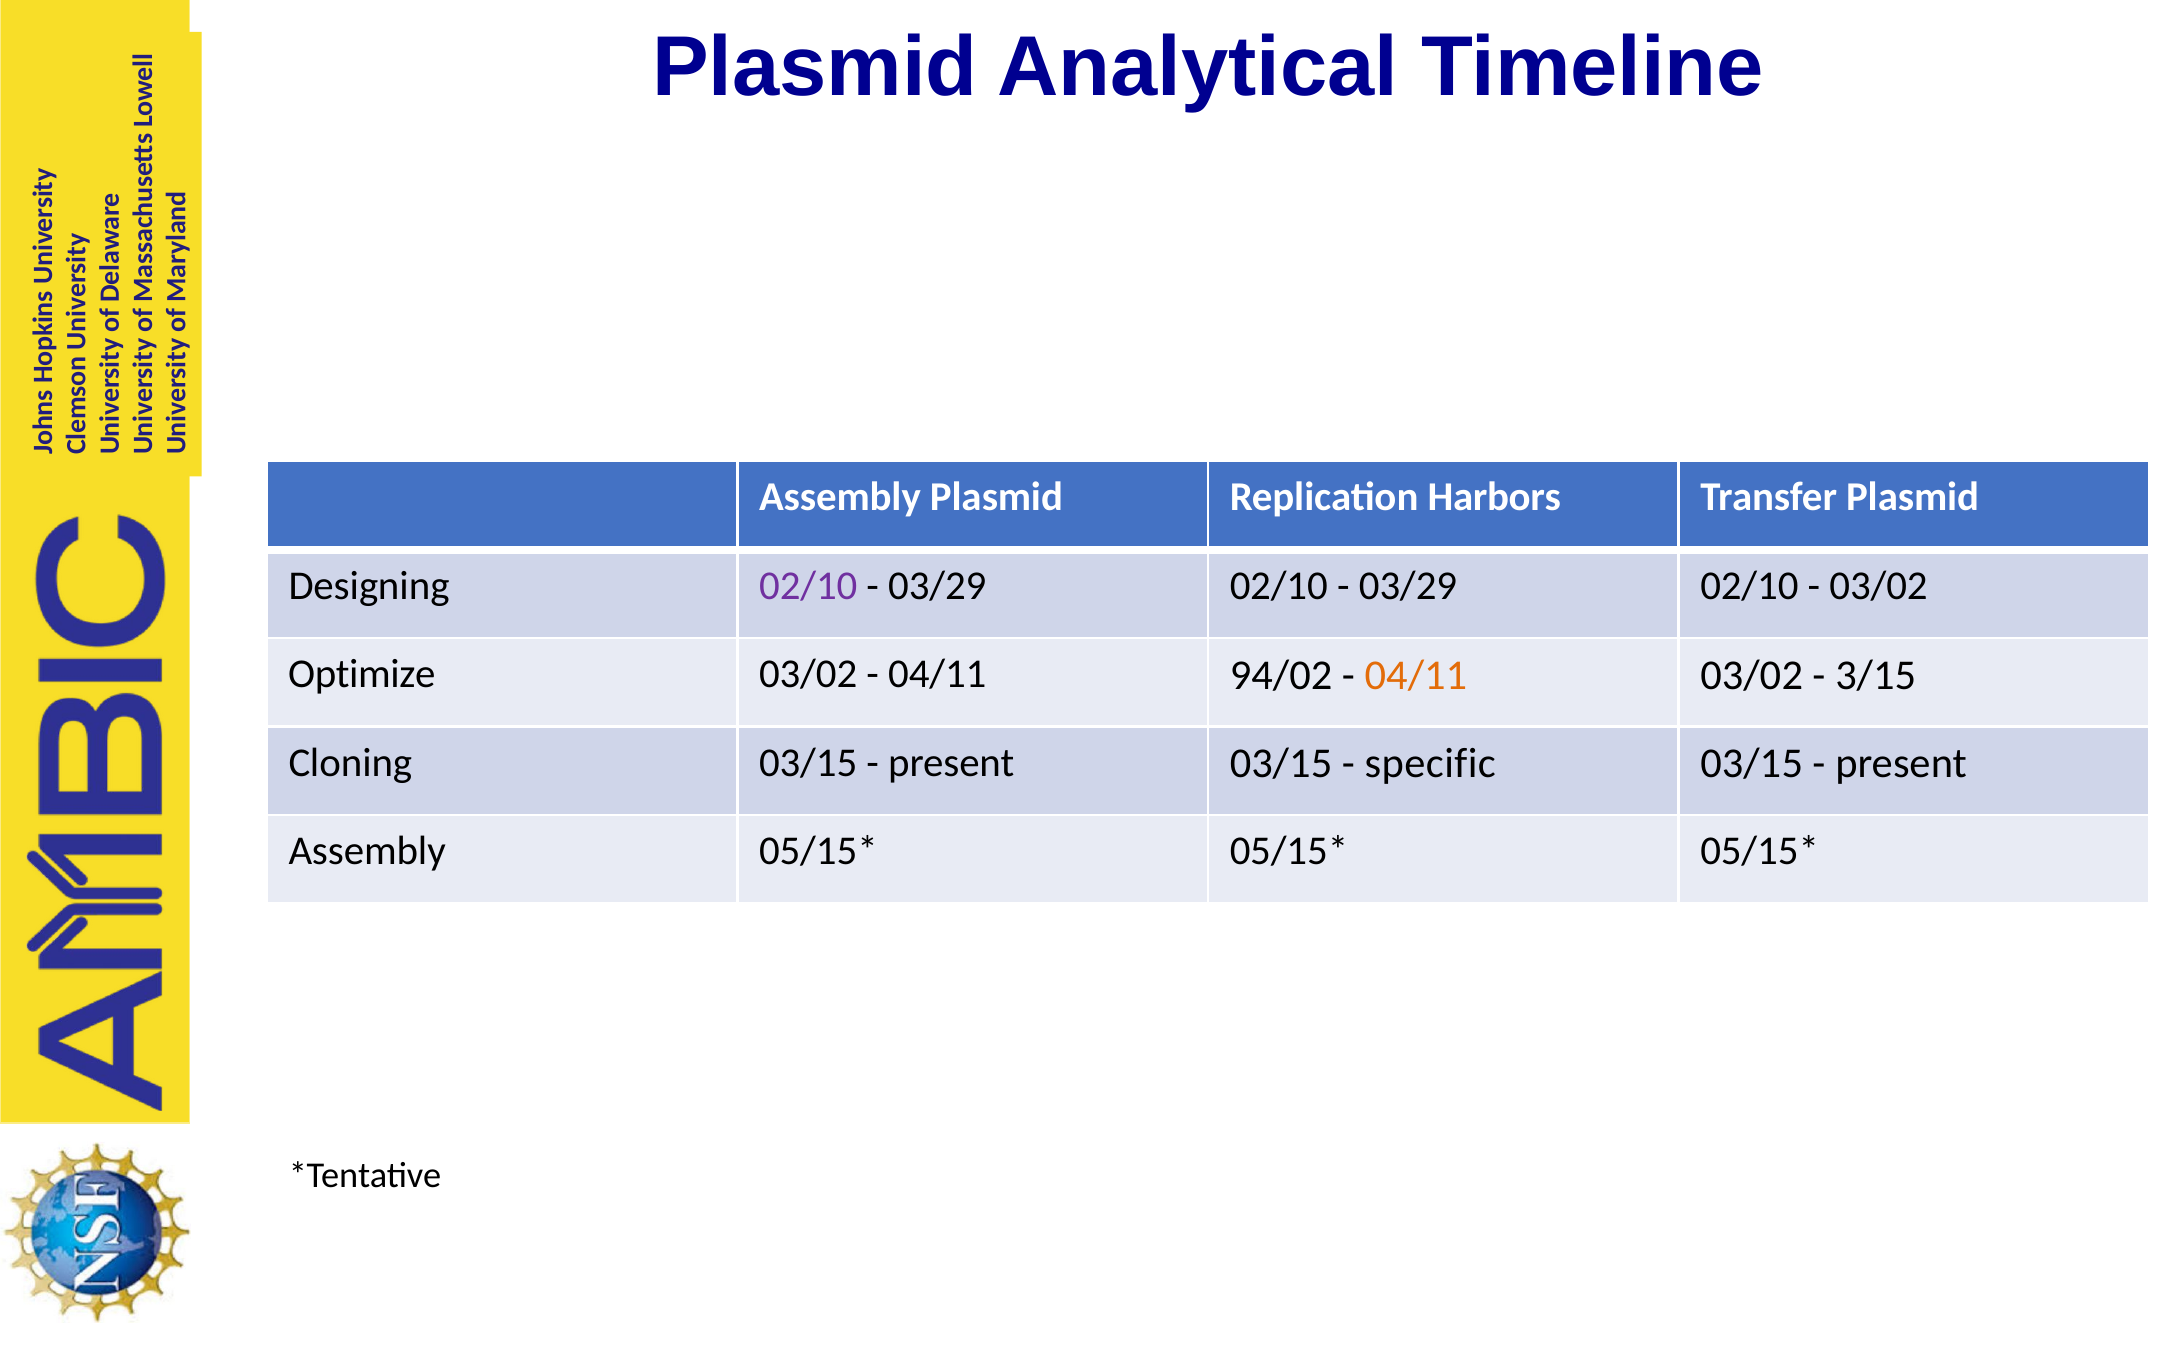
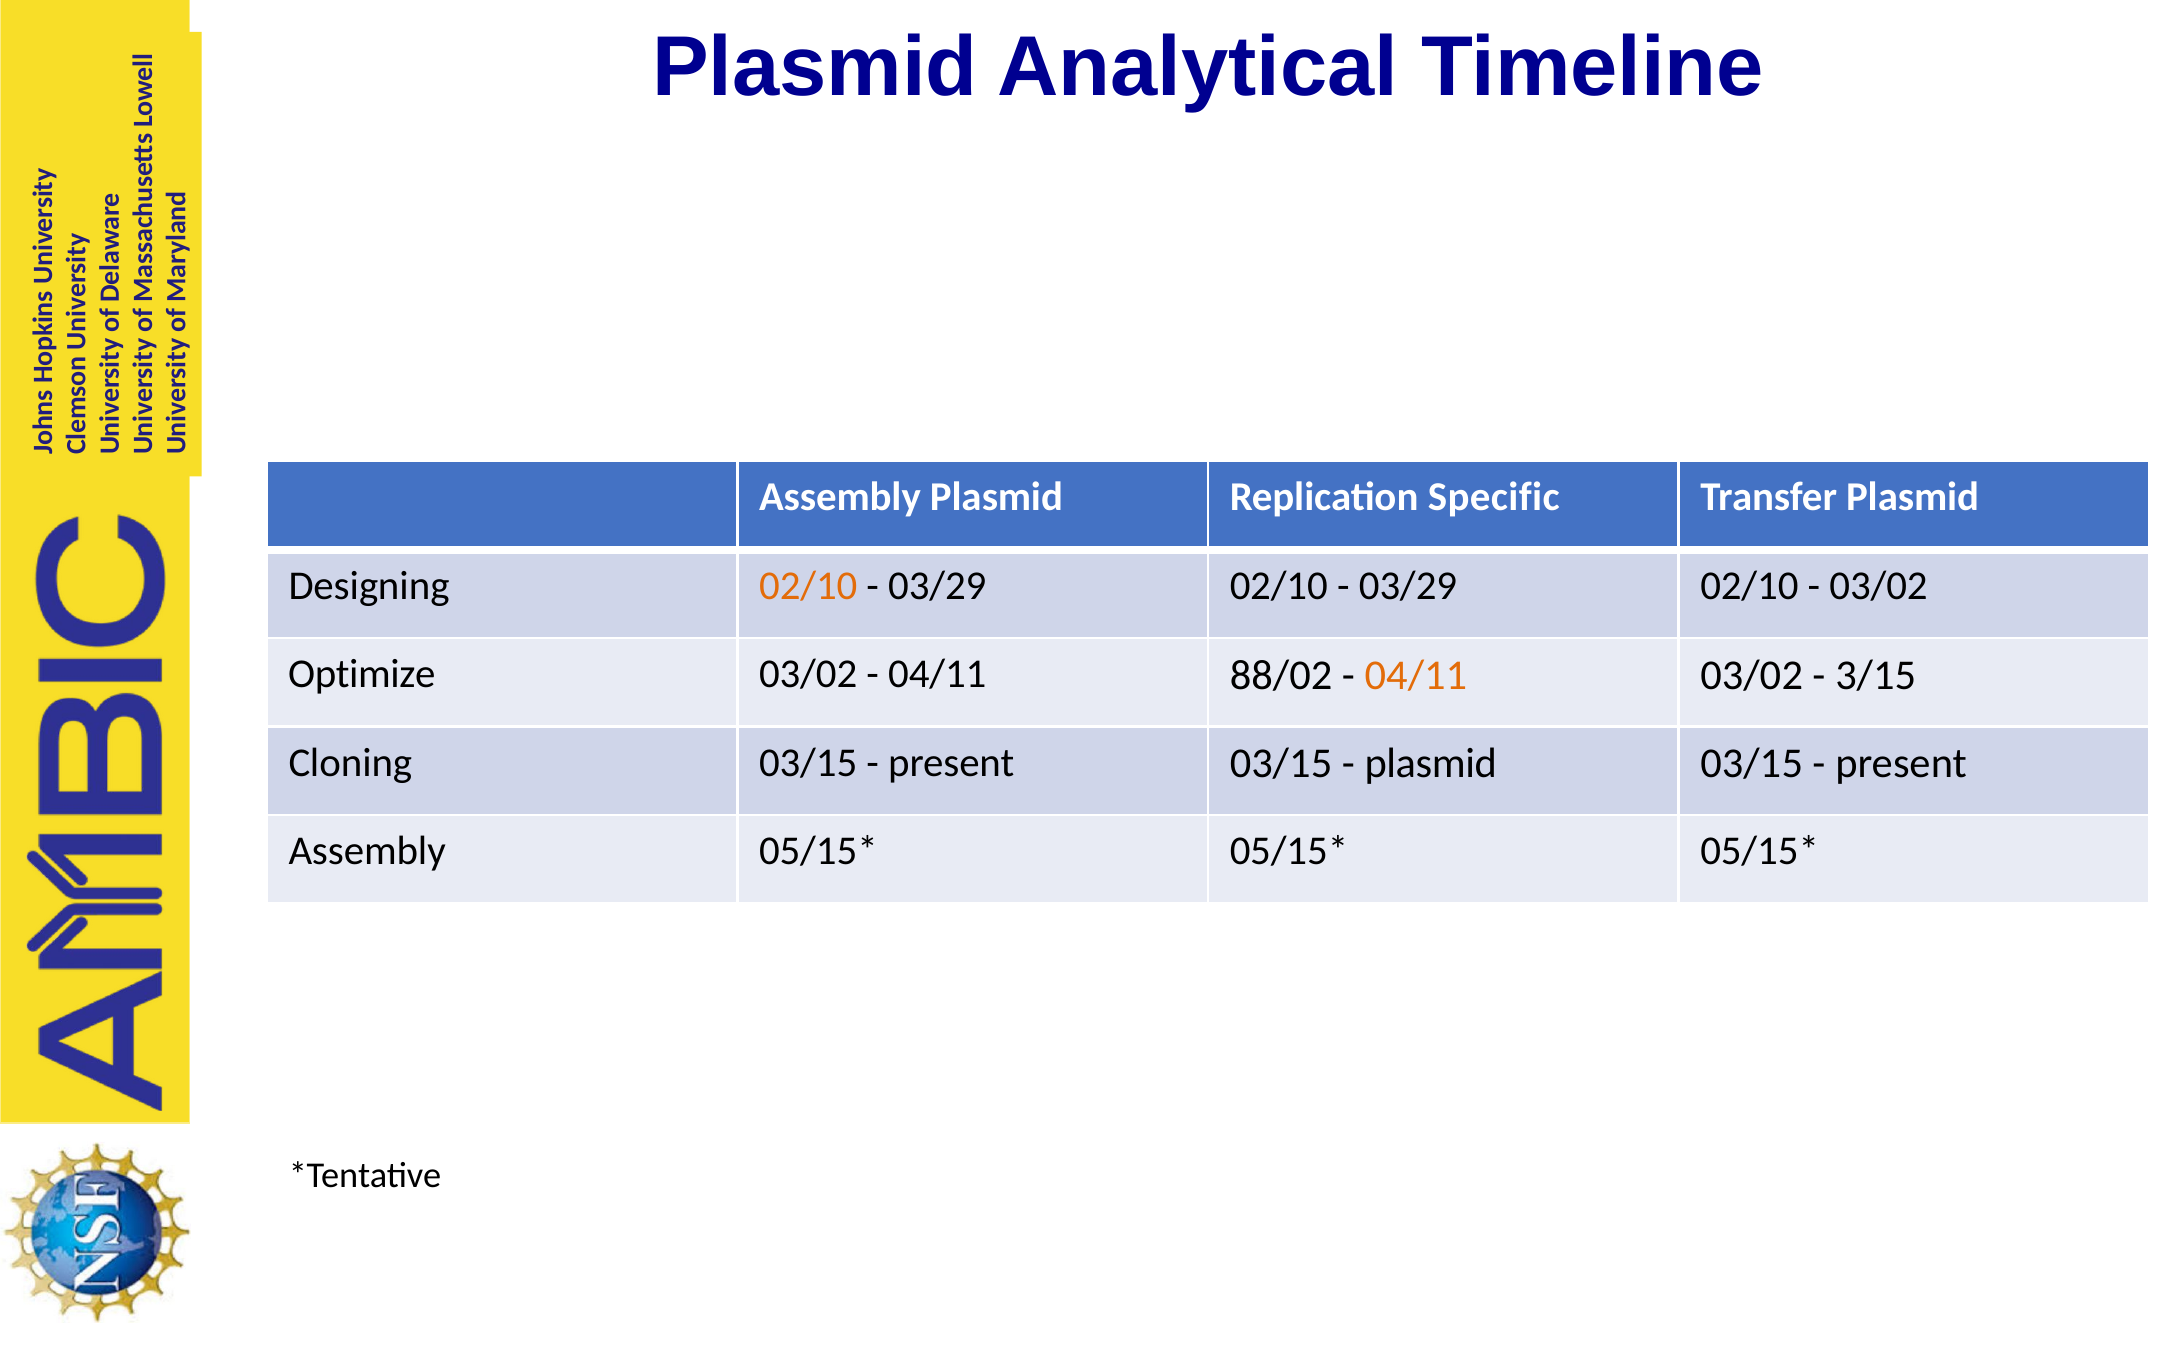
Harbors: Harbors -> Specific (1494, 498)
02/10 colour: purple -> orange (808, 586)
94/02: 94/02 -> 88/02 (1281, 676)
specific: specific -> plasmid (1431, 764)
